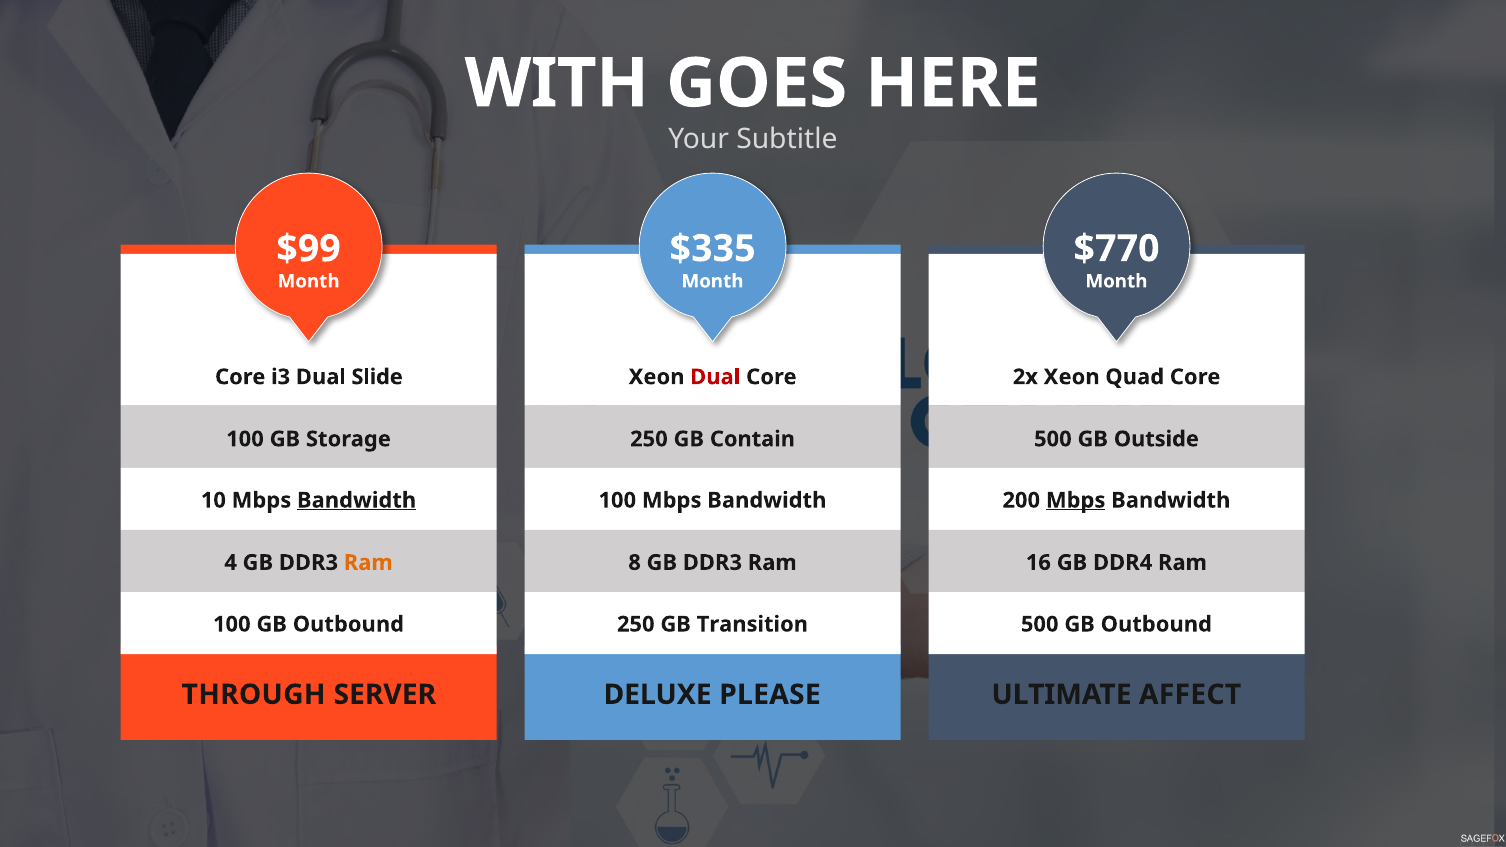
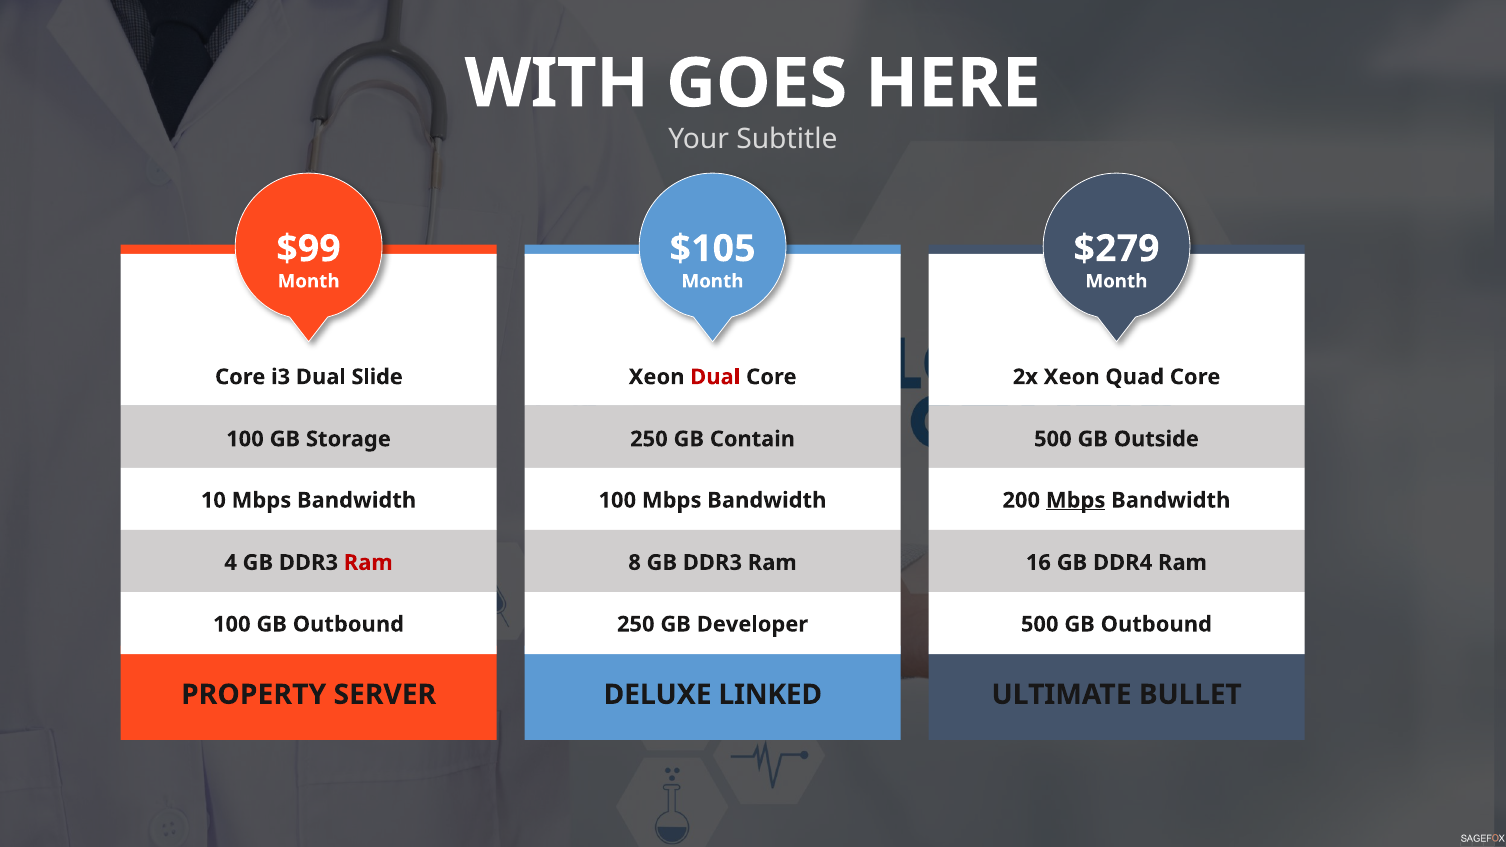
$335: $335 -> $105 (713, 249)
$770: $770 -> $279 (1117, 249)
Bandwidth underline: present -> none (357, 500)
Ram colour: orange -> red (368, 563)
Transition: Transition -> Developer (752, 624)
THROUGH: THROUGH -> PROPERTY (254, 695)
PLEASE: PLEASE -> LINKED (770, 695)
AFFECT: AFFECT -> BULLET (1190, 695)
